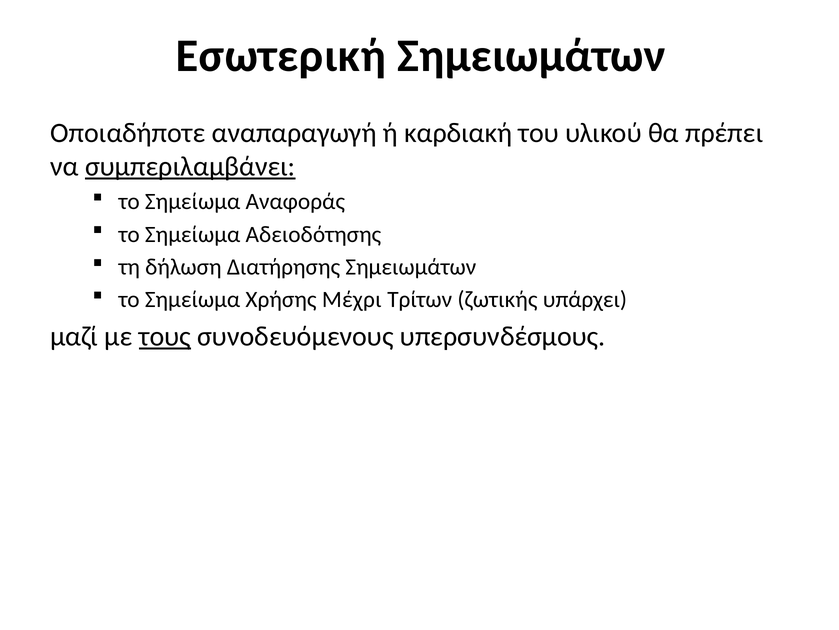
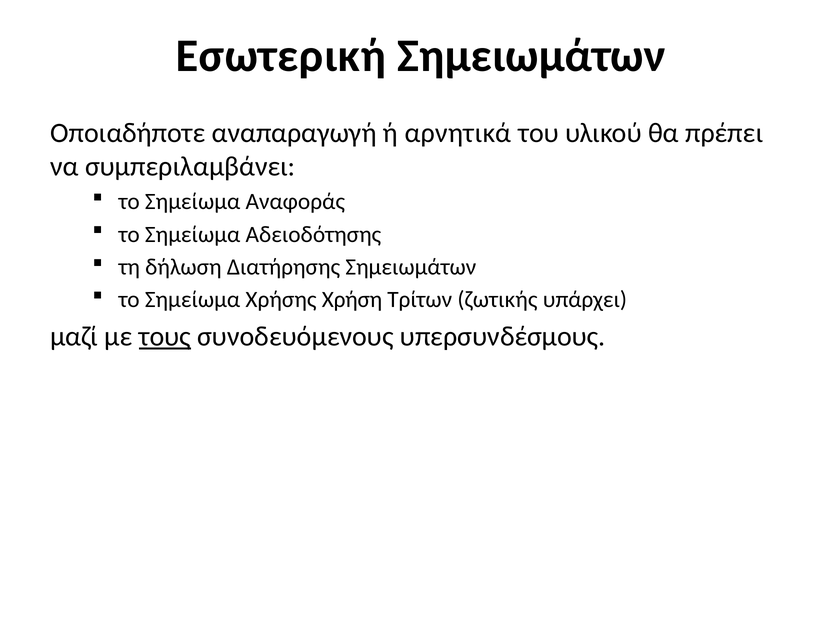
καρδιακή: καρδιακή -> αρνητικά (458, 133)
συμπεριλαμβάνει underline: present -> none (190, 166)
Μέχρι: Μέχρι -> Χρήση (352, 299)
